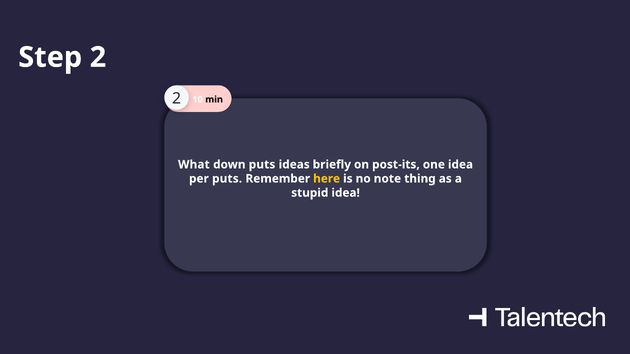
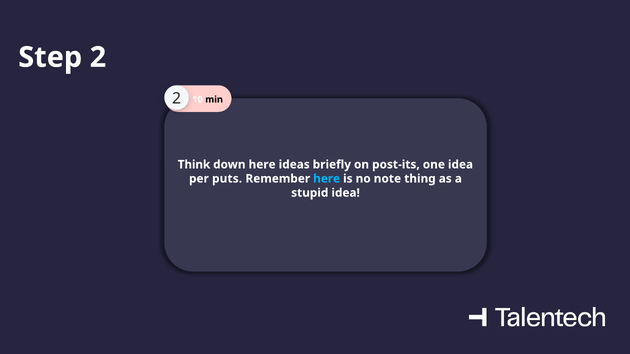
What: What -> Think (194, 165)
down puts: puts -> here (262, 165)
here colour: yellow -> light blue (327, 179)
